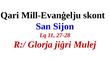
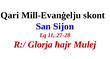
jiġri: jiġri -> ħajr (63, 45)
